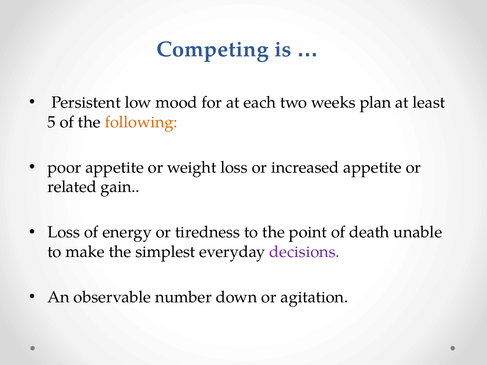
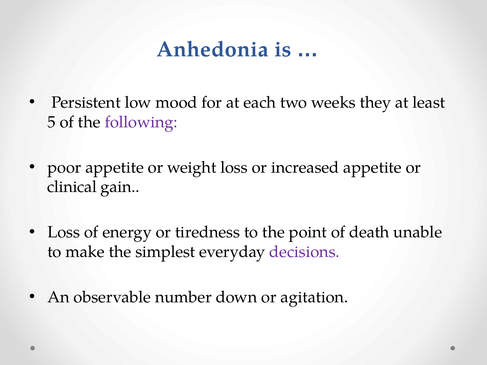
Competing: Competing -> Anhedonia (213, 49)
plan: plan -> they (375, 103)
following colour: orange -> purple (141, 122)
related: related -> clinical (72, 187)
